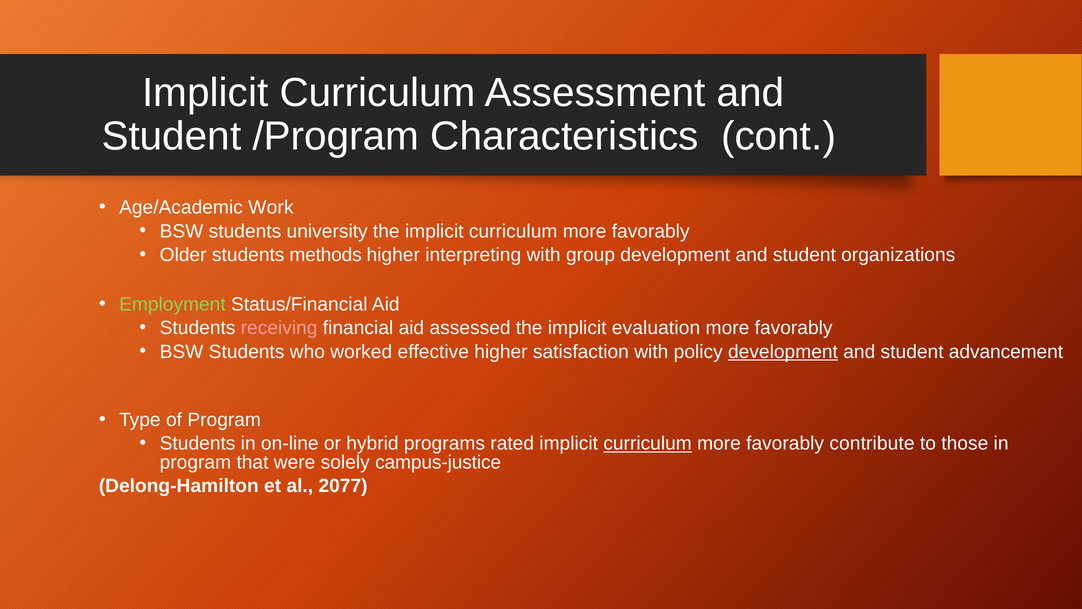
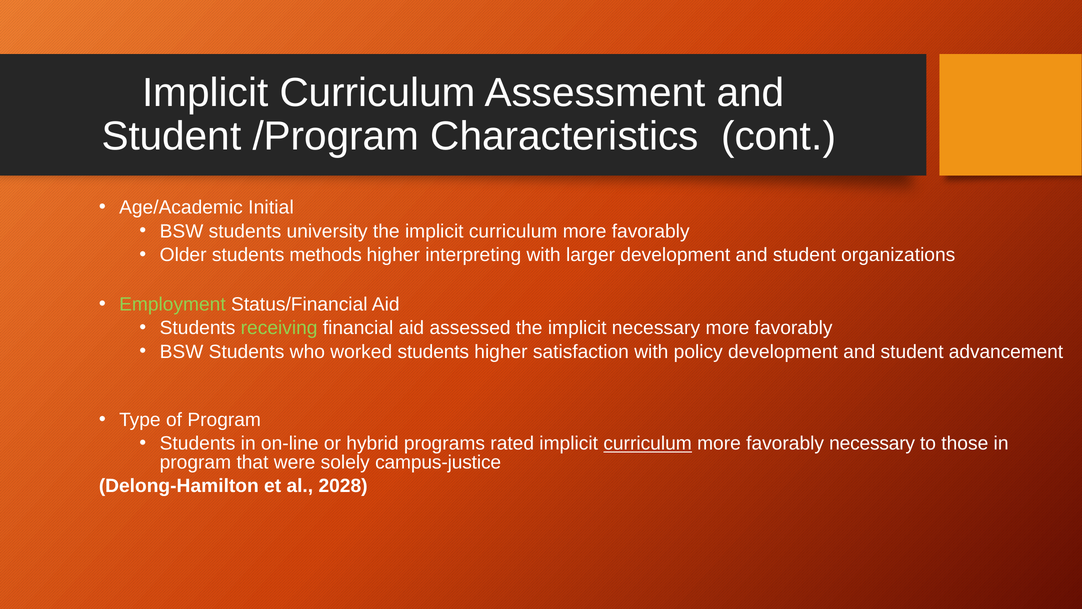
Work: Work -> Initial (271, 208)
group: group -> larger (591, 255)
receiving colour: pink -> light green (279, 328)
implicit evaluation: evaluation -> necessary (656, 328)
worked effective: effective -> students (433, 352)
development underline: present -> none (783, 352)
favorably contribute: contribute -> necessary (872, 443)
2077: 2077 -> 2028 (343, 486)
